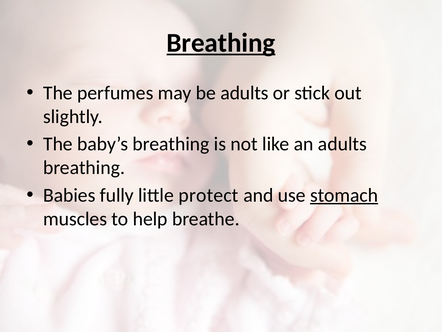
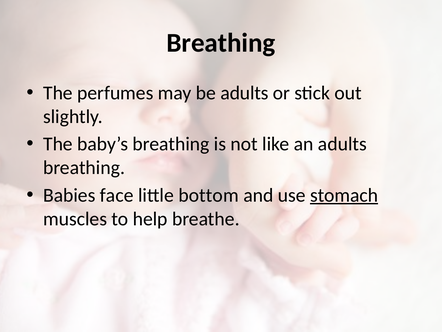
Breathing underline: present -> none (221, 43)
fully: fully -> face (117, 195)
protect: protect -> bottom (209, 195)
